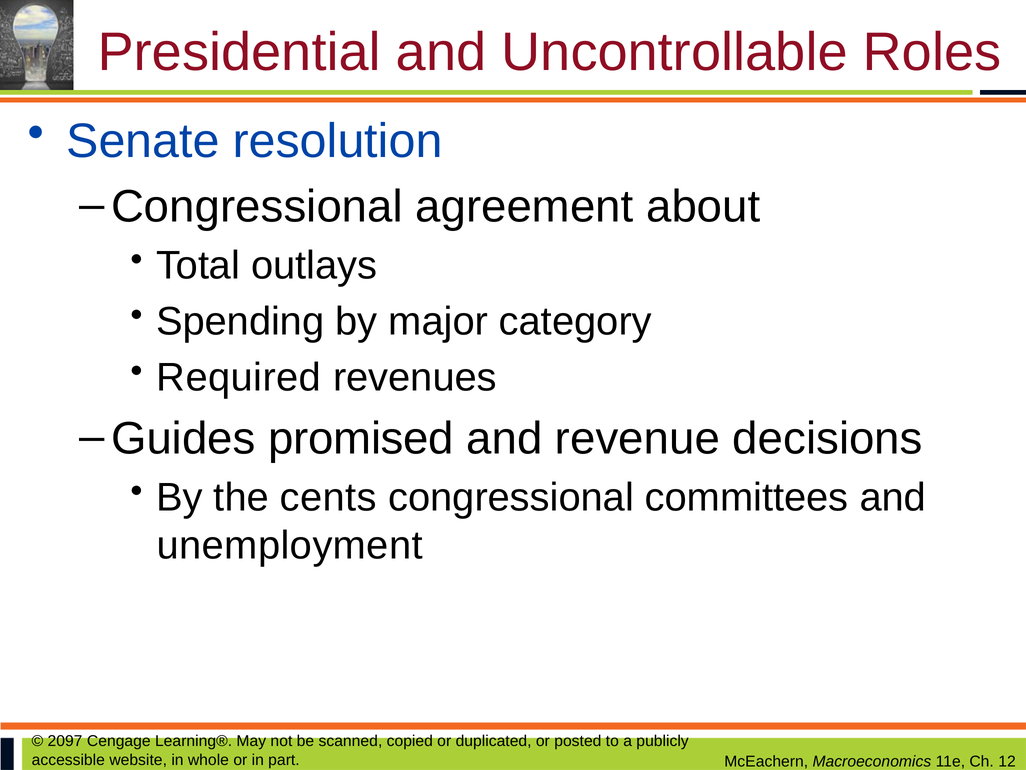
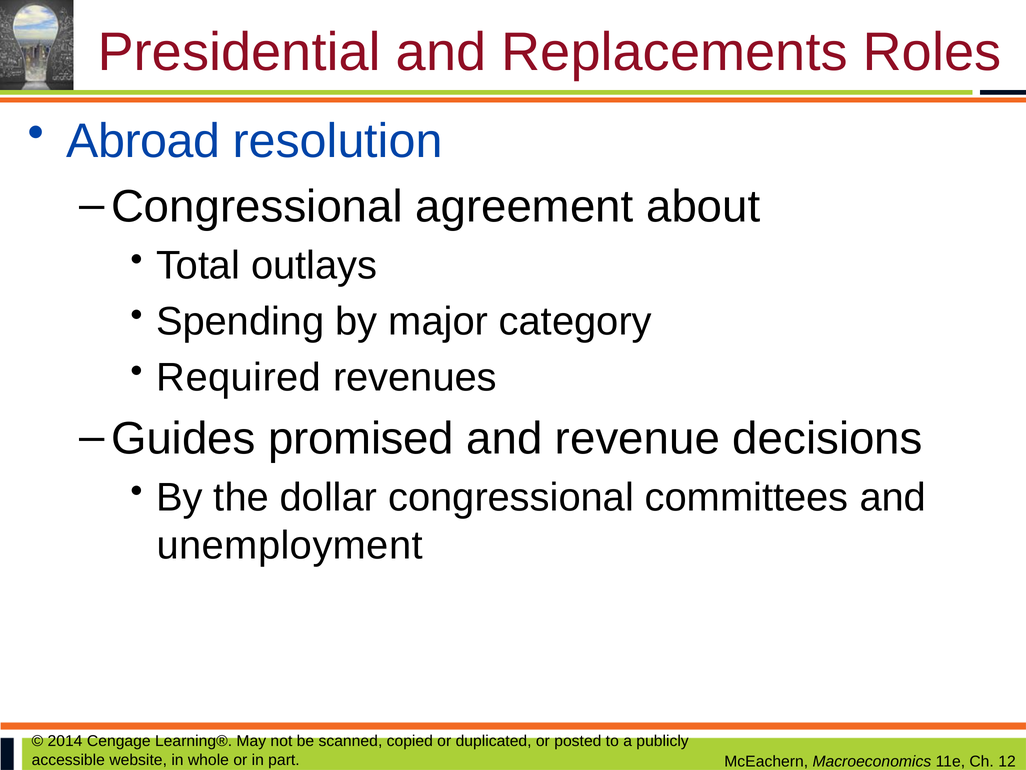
Uncontrollable: Uncontrollable -> Replacements (675, 52)
Senate: Senate -> Abroad (143, 141)
cents: cents -> dollar (329, 497)
2097: 2097 -> 2014 (65, 741)
